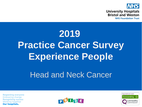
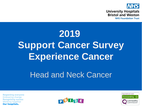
Practice: Practice -> Support (36, 45)
Experience People: People -> Cancer (98, 56)
